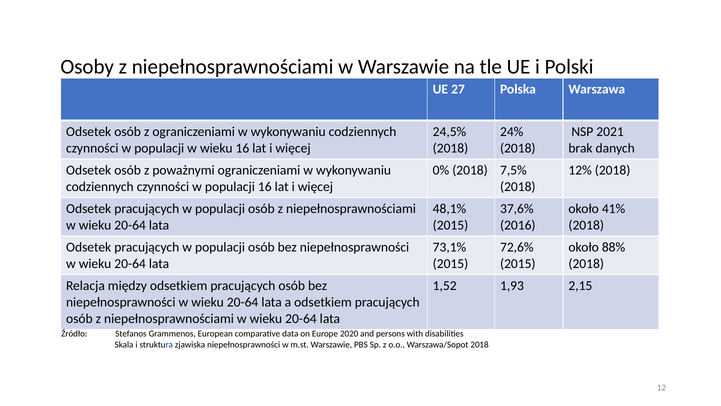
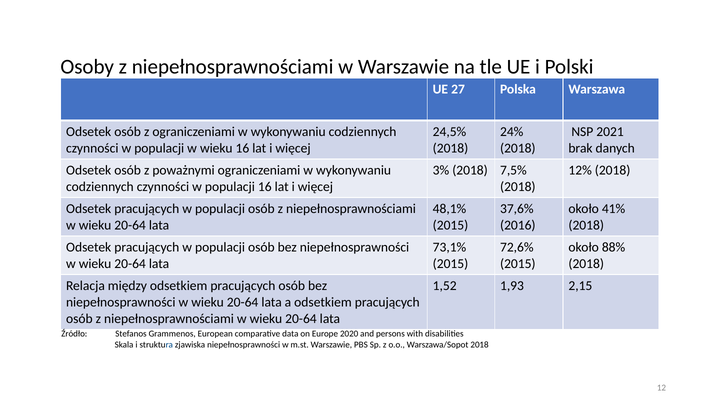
0%: 0% -> 3% (441, 170)
